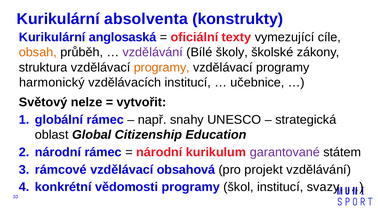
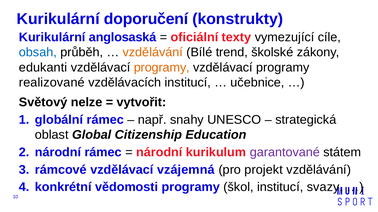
absolventa: absolventa -> doporučení (146, 19)
obsah colour: orange -> blue (38, 52)
vzdělávání colour: purple -> orange (153, 52)
školy: školy -> trend (232, 52)
struktura: struktura -> edukanti (43, 68)
harmonický: harmonický -> realizované (52, 83)
obsahová: obsahová -> vzájemná (186, 170)
